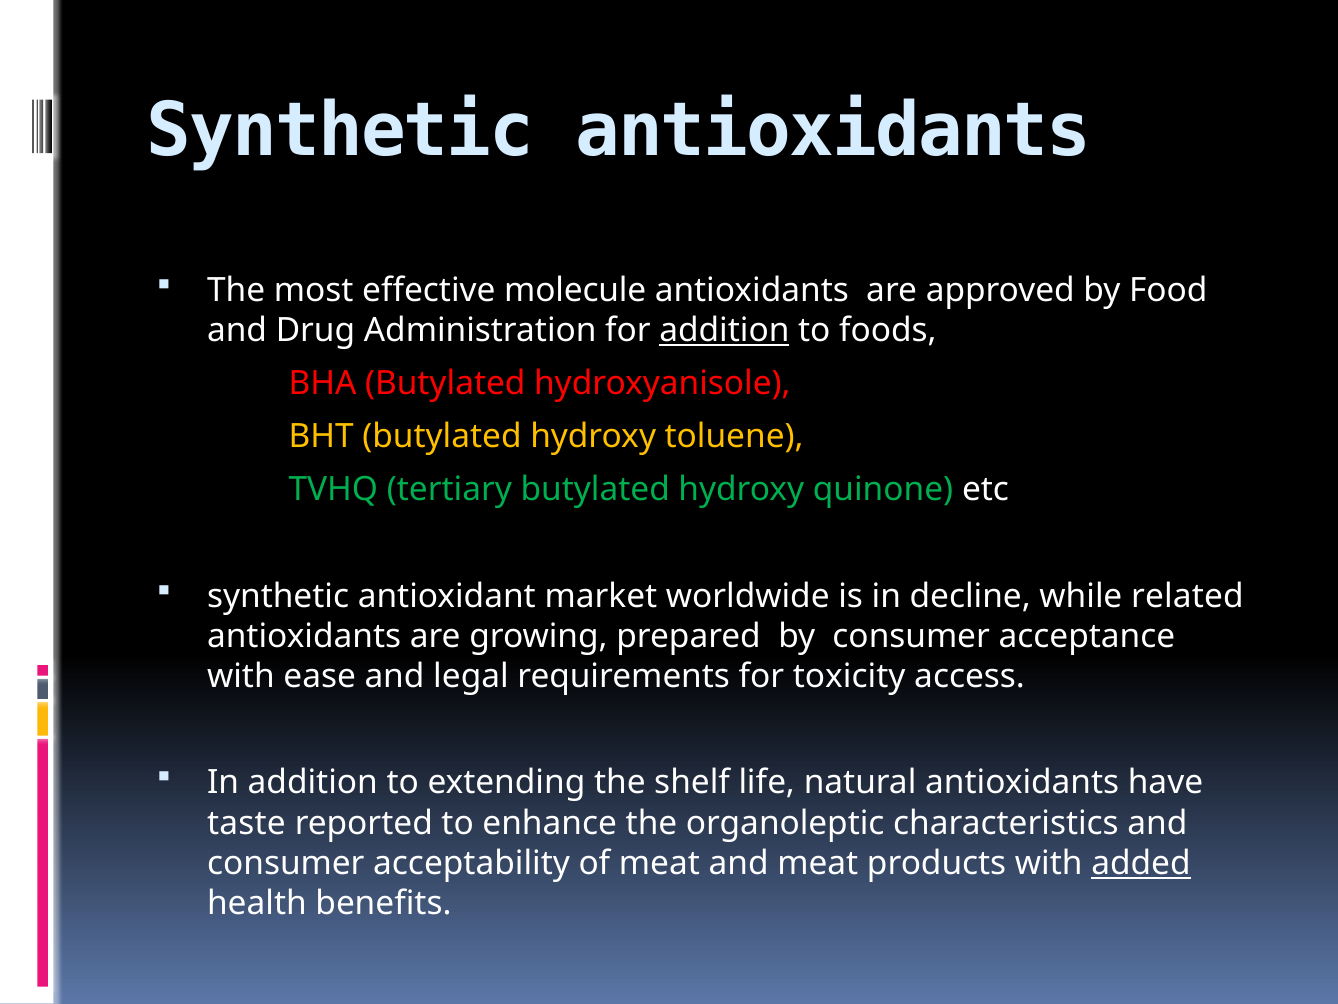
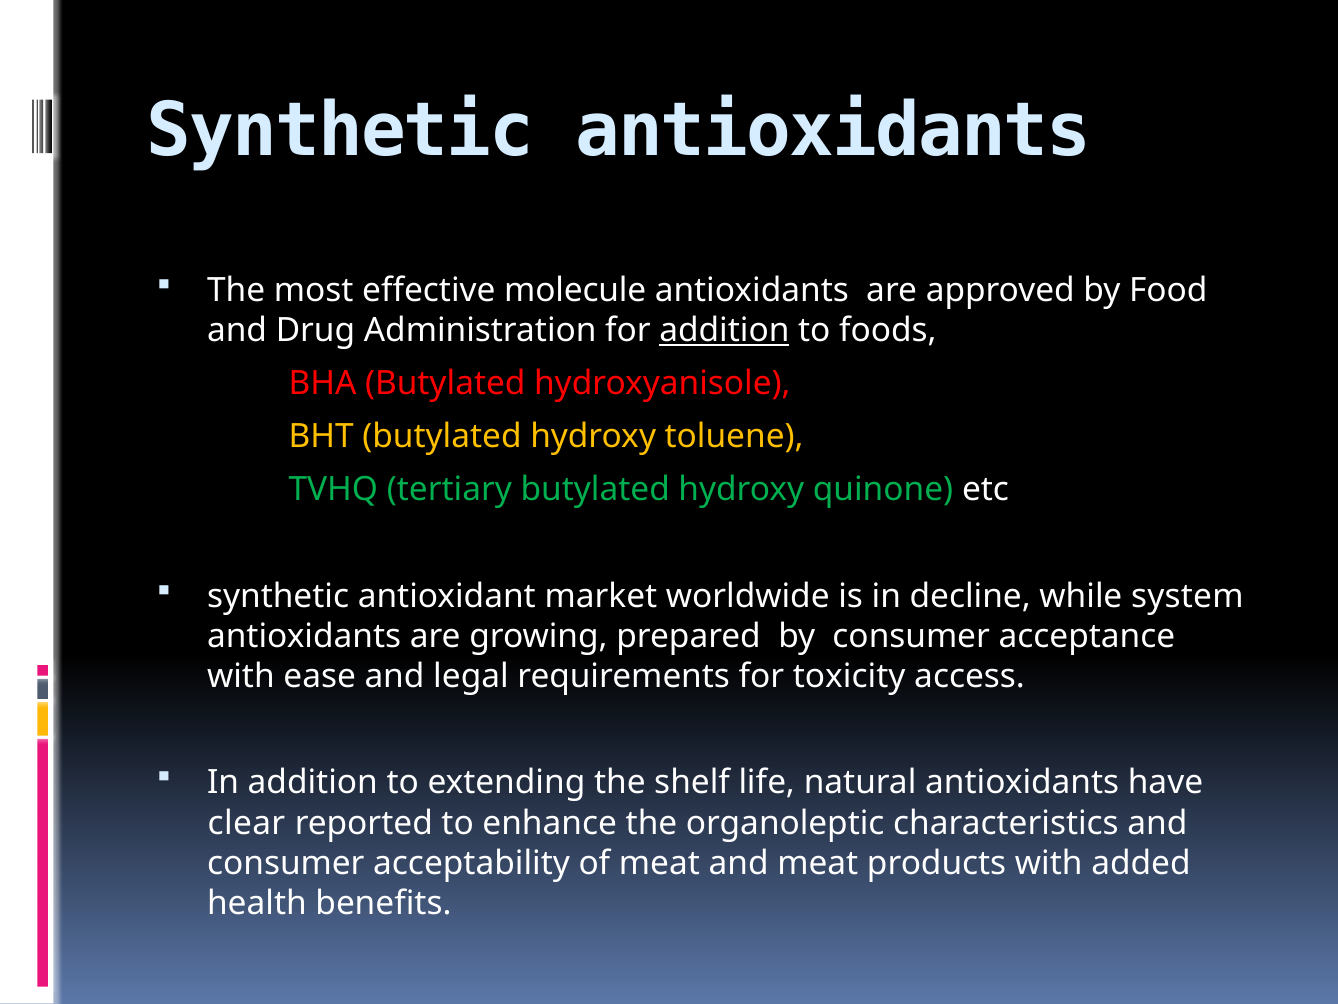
related: related -> system (1187, 596)
taste: taste -> clear (246, 823)
added underline: present -> none (1141, 863)
